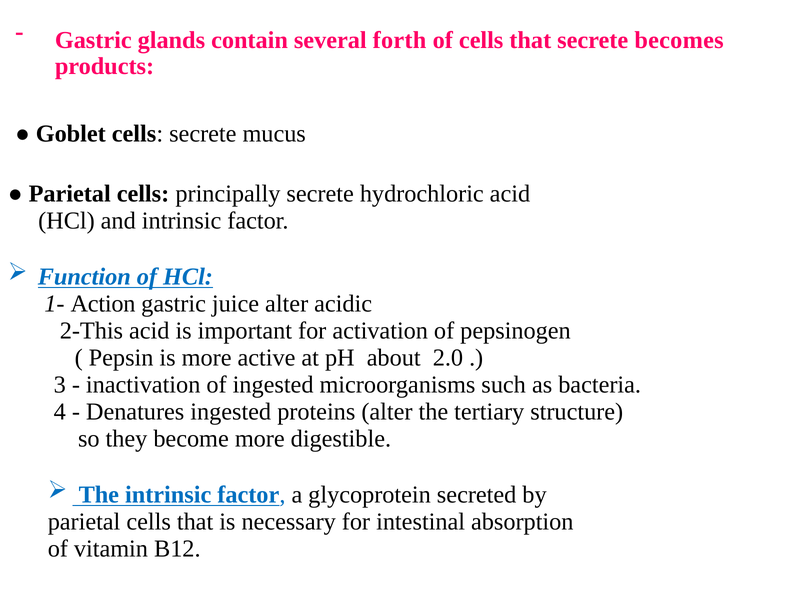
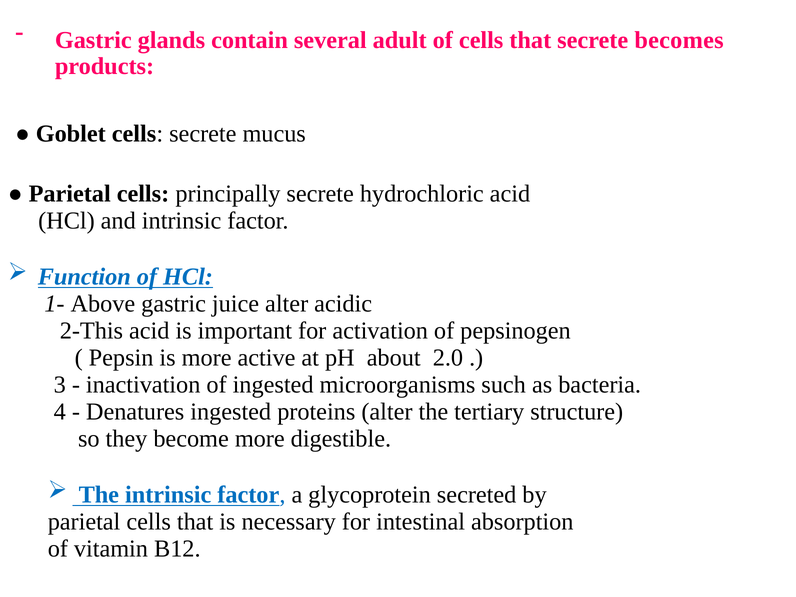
forth: forth -> adult (400, 40)
Action: Action -> Above (103, 304)
